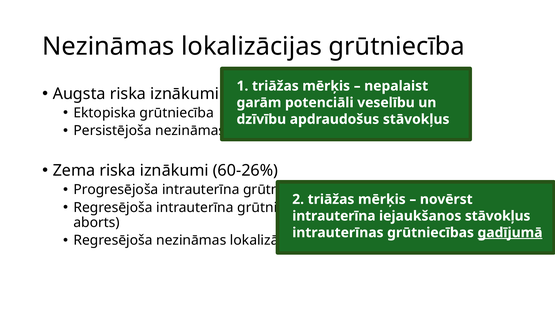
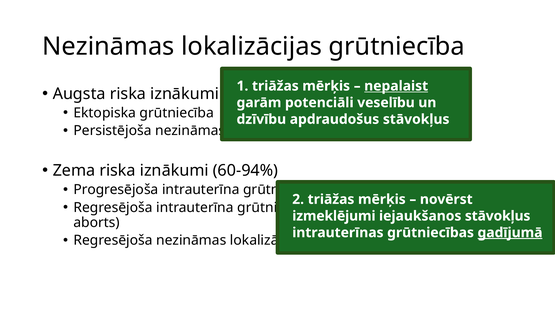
nepalaist underline: none -> present (396, 86)
60-26%: 60-26% -> 60-94% (245, 171)
intrauterīna: intrauterīna -> izmeklējumi (334, 216)
